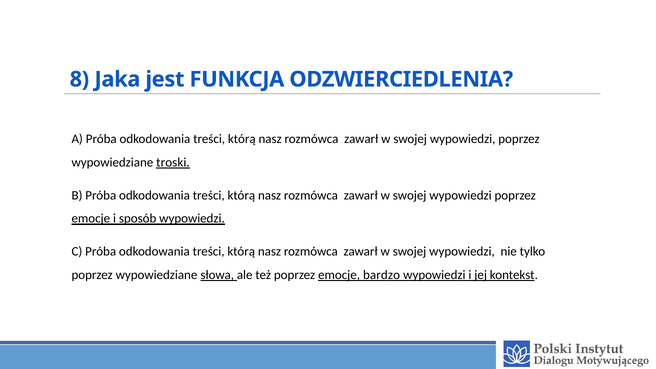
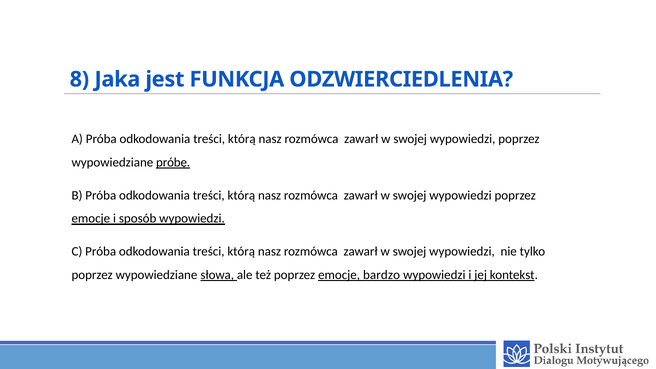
troski: troski -> próbę (173, 162)
